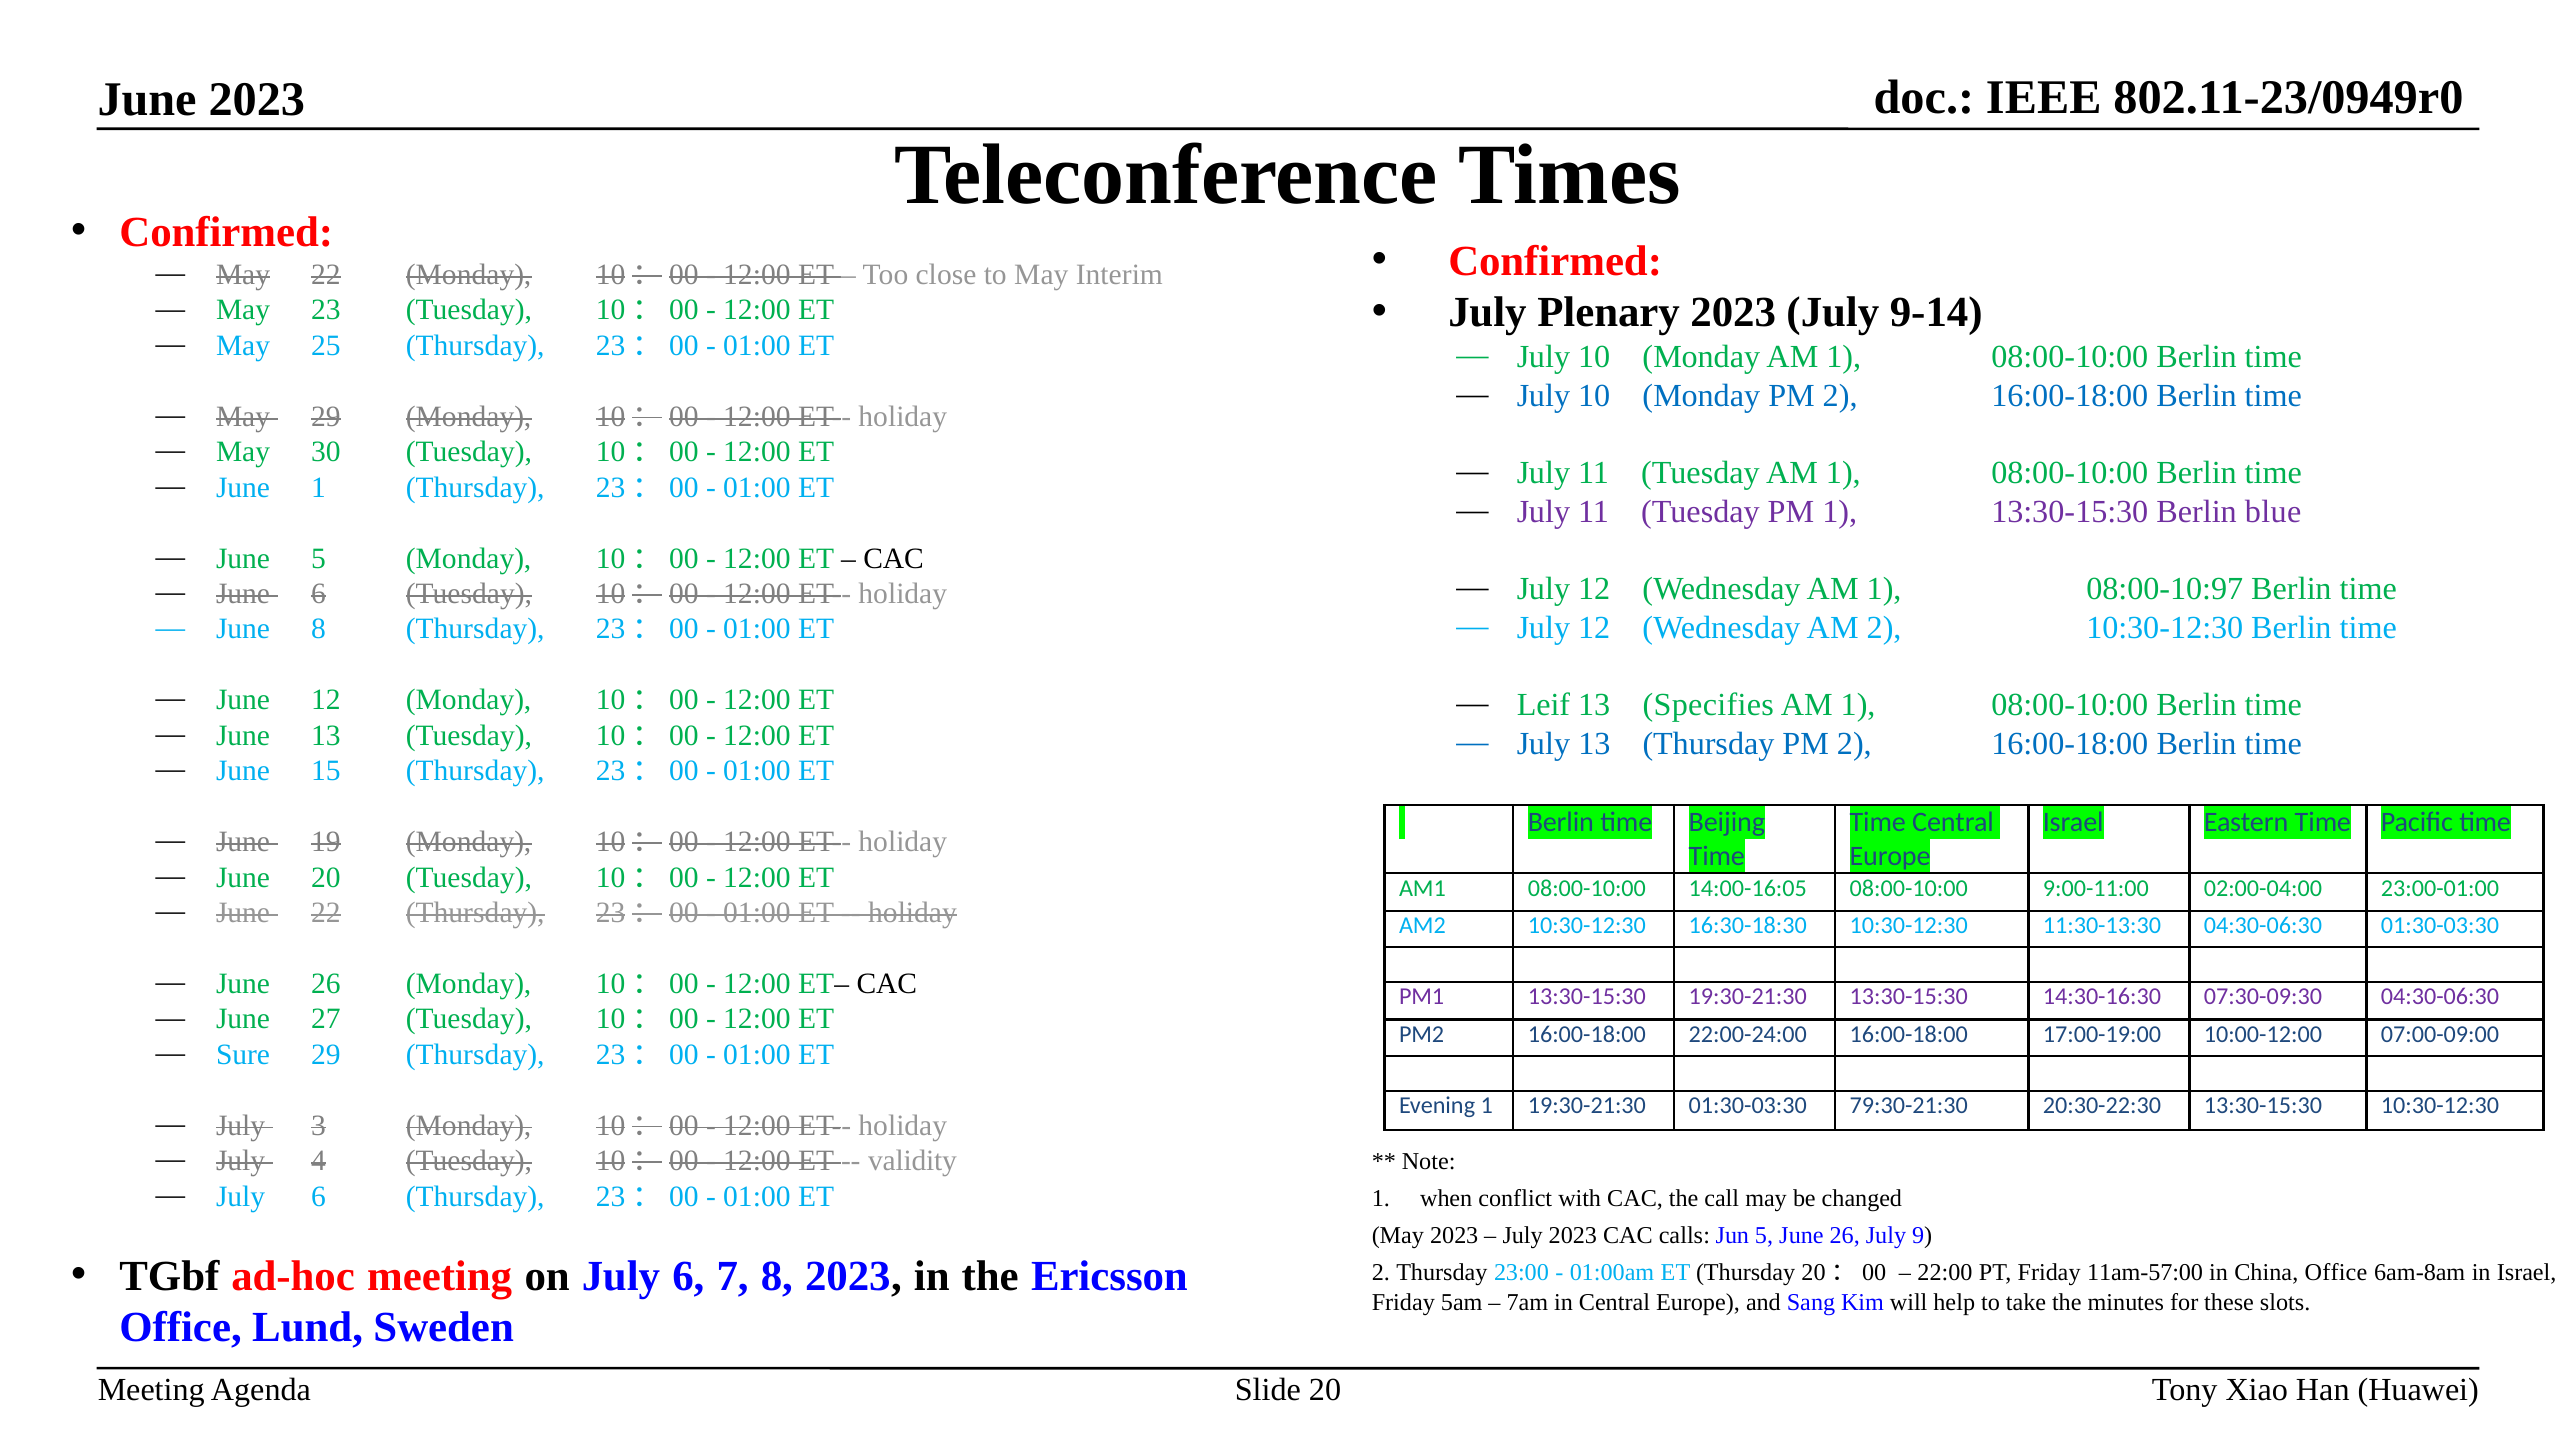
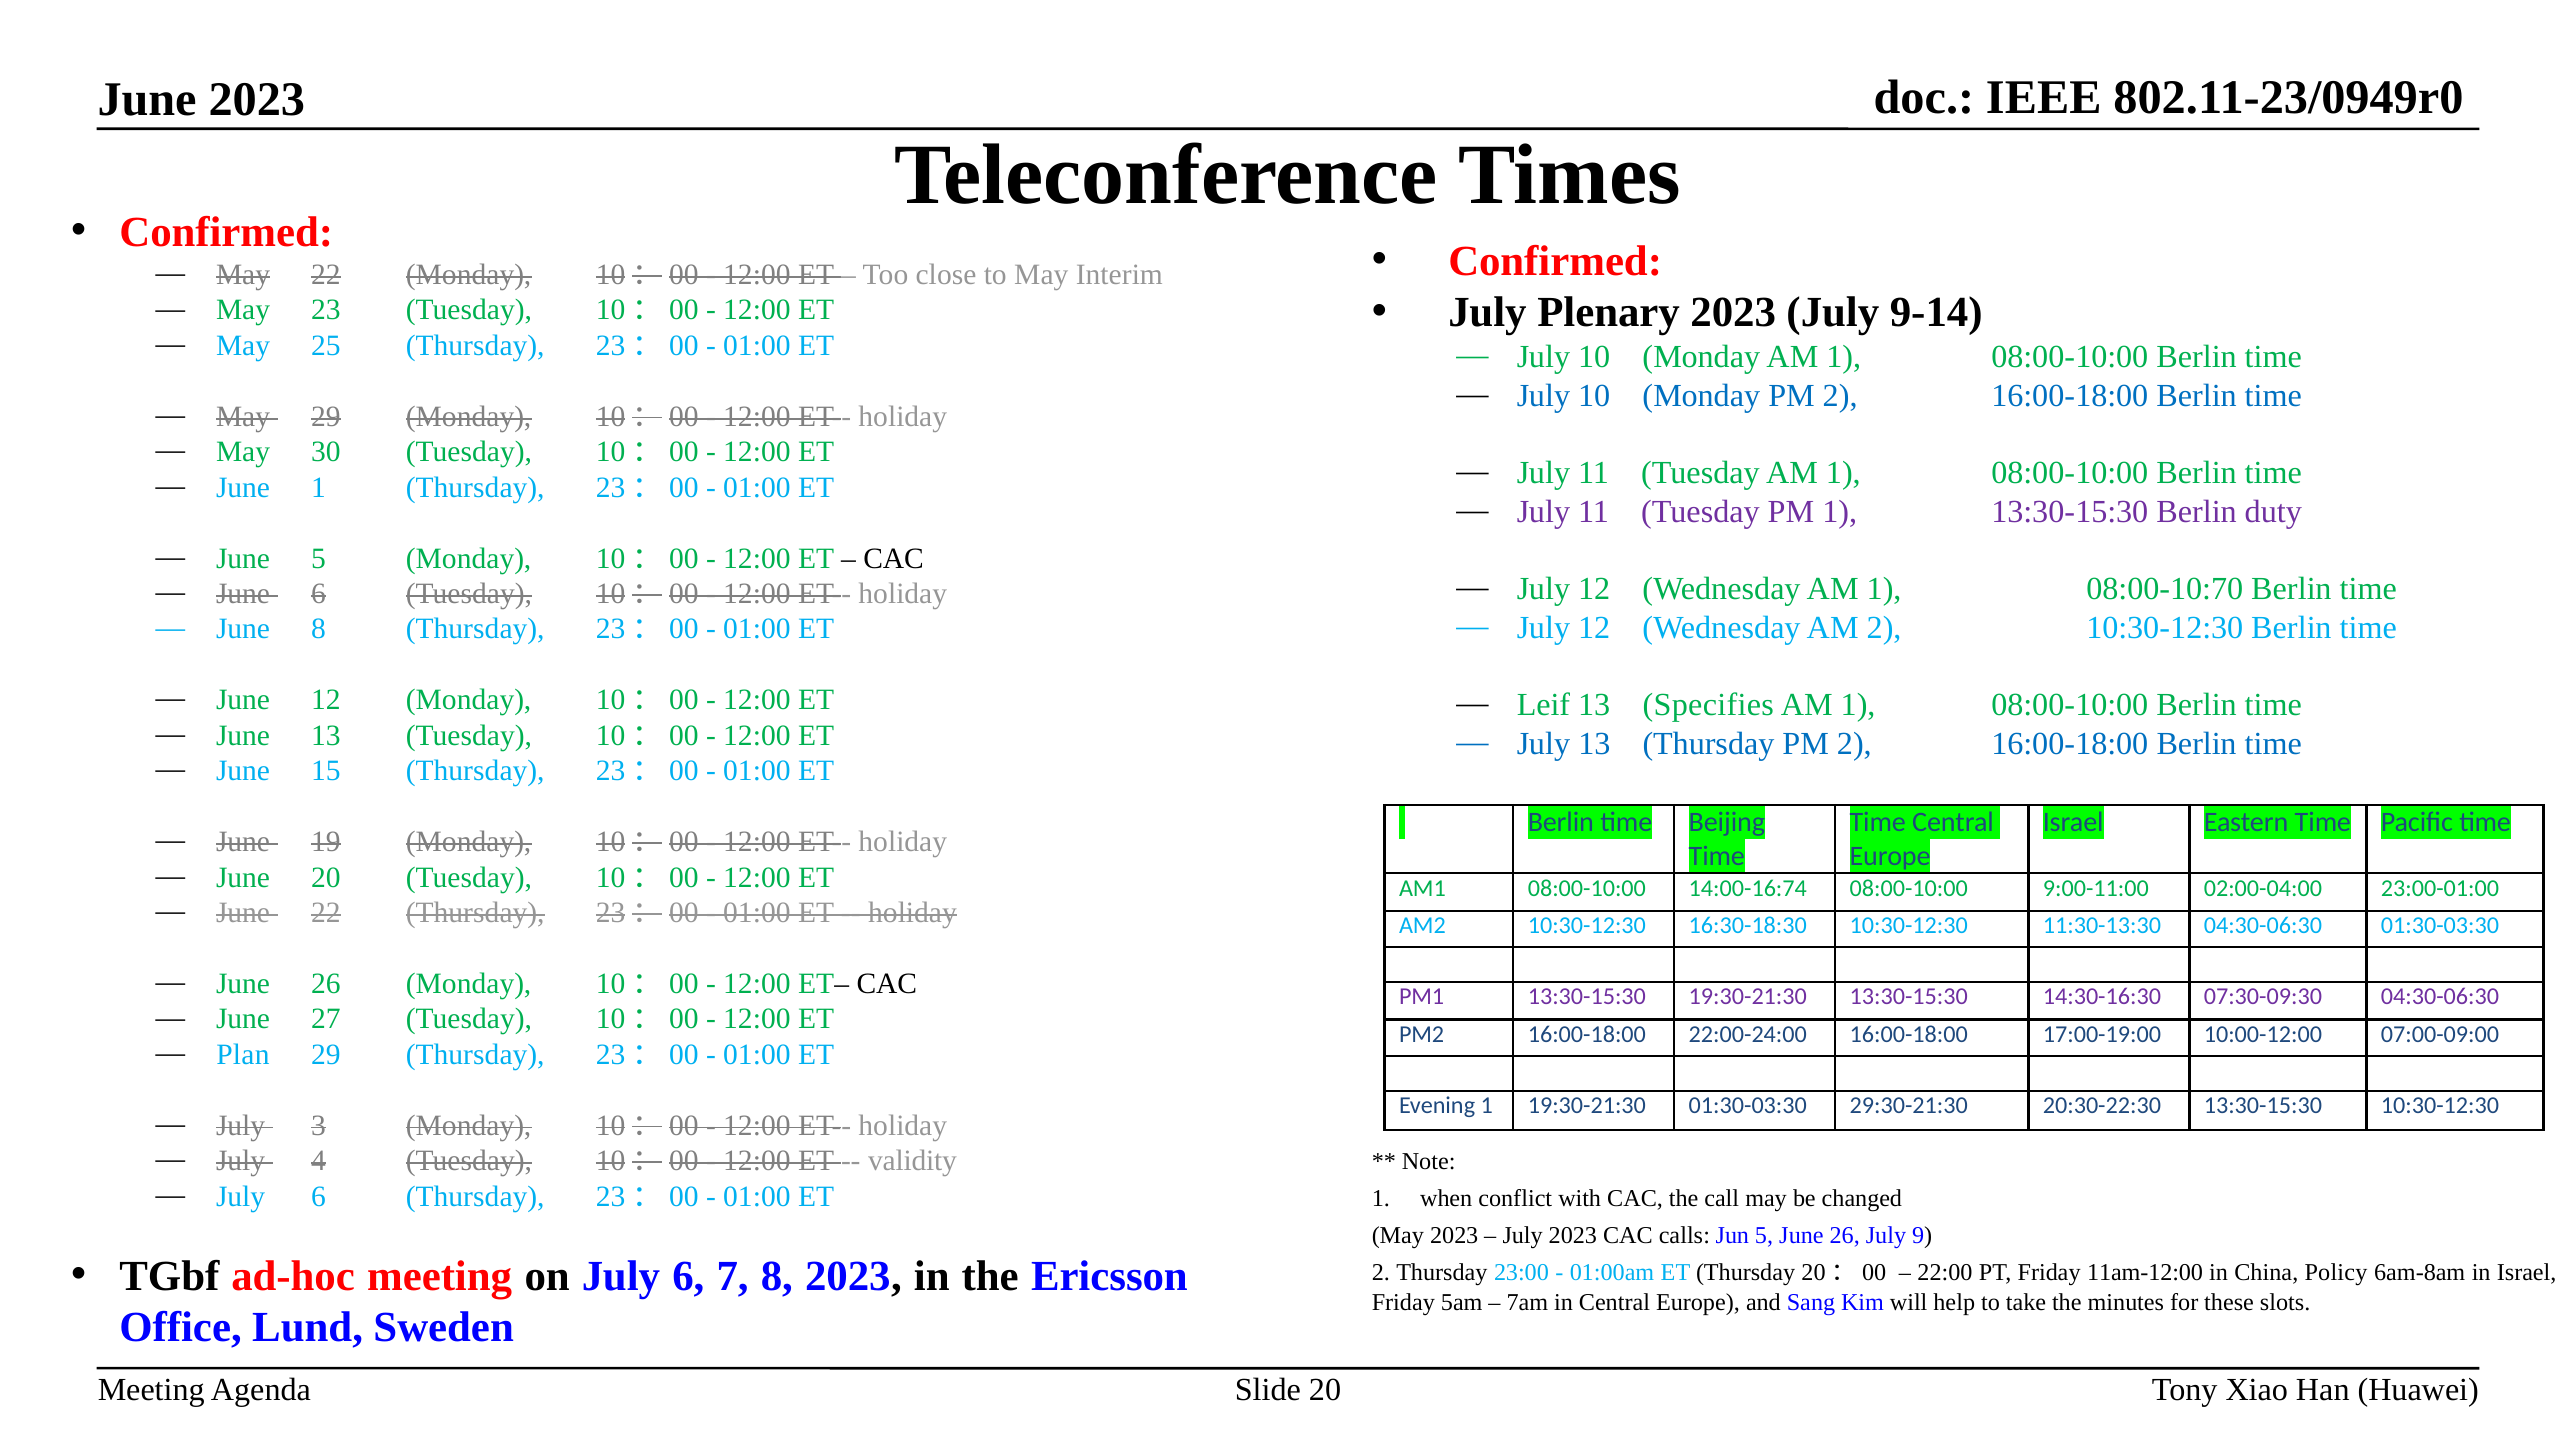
blue: blue -> duty (2273, 512)
08:00-10:97: 08:00-10:97 -> 08:00-10:70 (2165, 589)
14:00-16:05: 14:00-16:05 -> 14:00-16:74 (1748, 888)
Sure: Sure -> Plan (243, 1055)
79:30-21:30: 79:30-21:30 -> 29:30-21:30 (1909, 1106)
11am-57:00: 11am-57:00 -> 11am-12:00 (2145, 1273)
China Office: Office -> Policy (2336, 1273)
